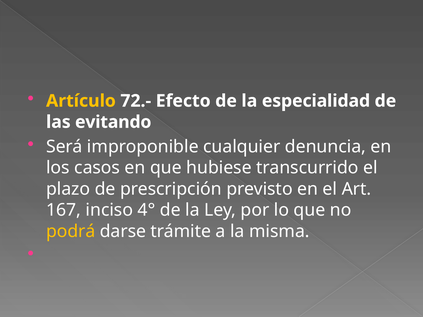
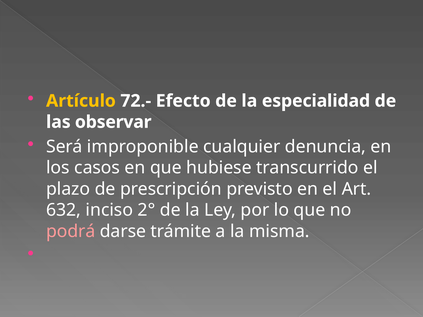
evitando: evitando -> observar (113, 122)
167: 167 -> 632 (64, 210)
4°: 4° -> 2° (146, 210)
podrá colour: yellow -> pink (71, 231)
